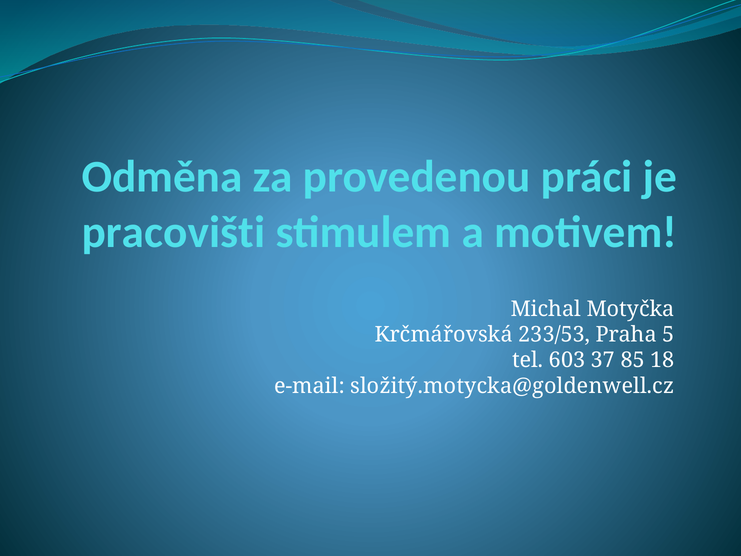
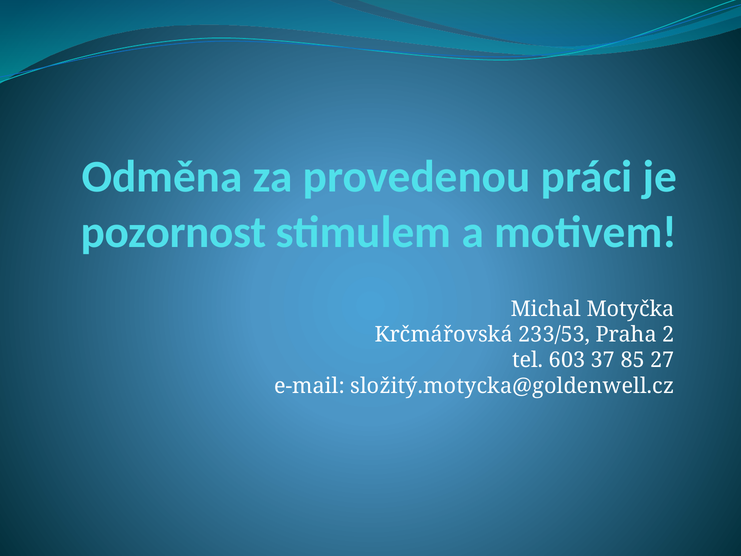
pracovišti: pracovišti -> pozornost (174, 232)
5: 5 -> 2 (668, 335)
18: 18 -> 27 (662, 360)
